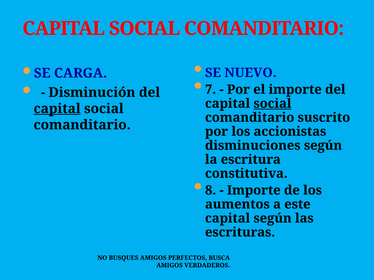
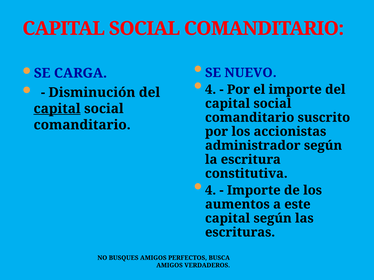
7: 7 -> 4 (211, 90)
social underline: present -> none (272, 104)
disminuciones: disminuciones -> administrador (253, 146)
8: 8 -> 4 (211, 191)
